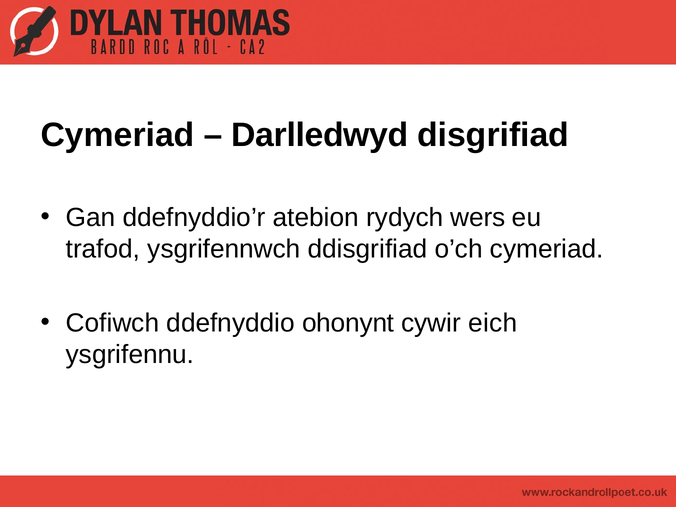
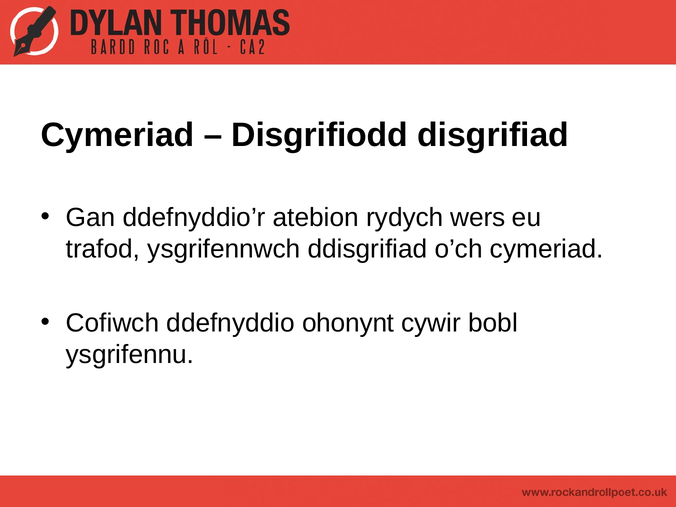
Darlledwyd: Darlledwyd -> Disgrifiodd (320, 135)
eich: eich -> bobl (493, 323)
